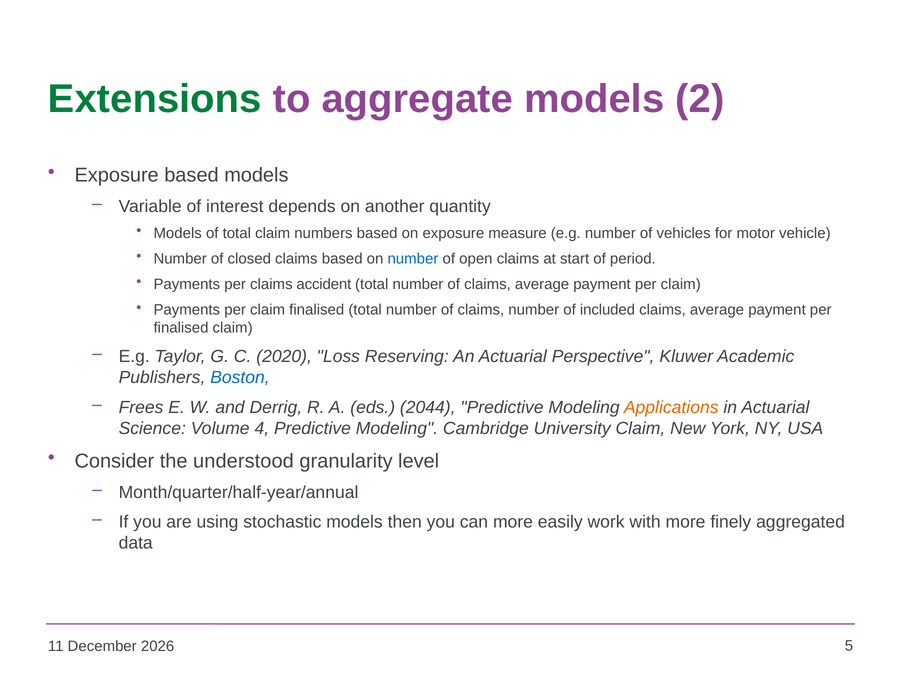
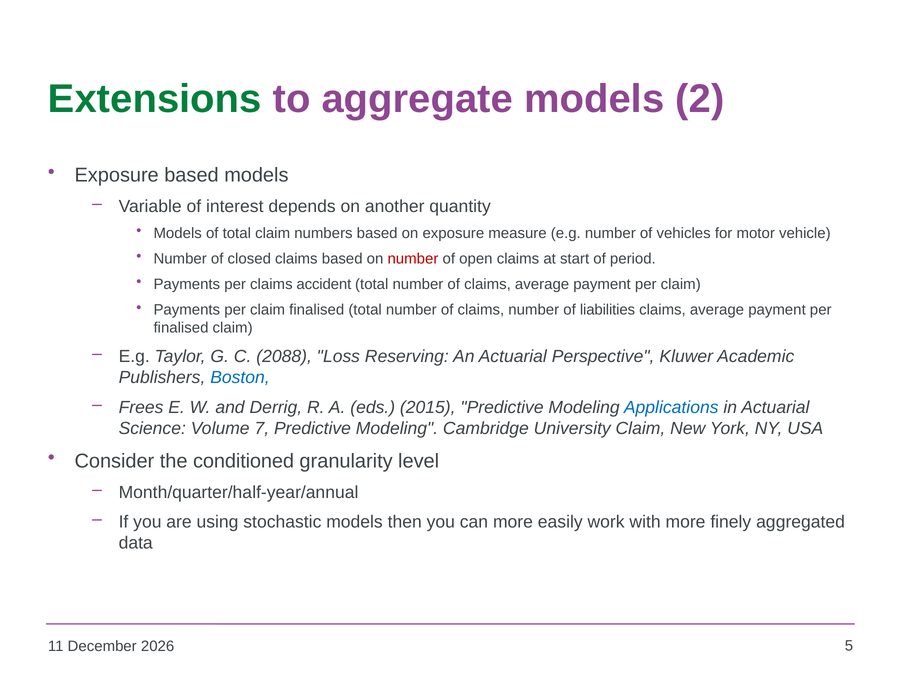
number colour: blue -> red (413, 259)
included: included -> liabilities (608, 310)
2020: 2020 -> 2088 (284, 356)
2044: 2044 -> 2015 (428, 407)
Applications colour: orange -> blue (671, 407)
4: 4 -> 7 (262, 428)
understood: understood -> conditioned (244, 461)
